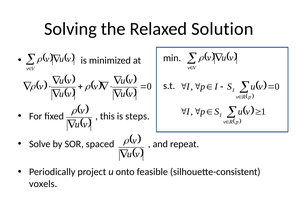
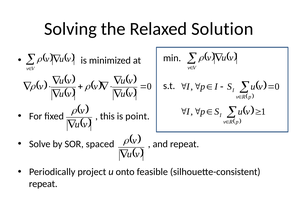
steps: steps -> point (137, 116)
voxels: voxels -> repeat (43, 183)
